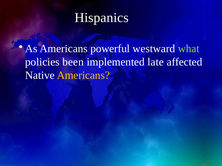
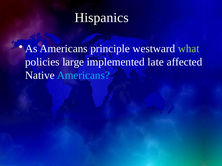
powerful: powerful -> principle (110, 49)
been: been -> large (73, 62)
Americans colour: yellow -> light blue (83, 75)
